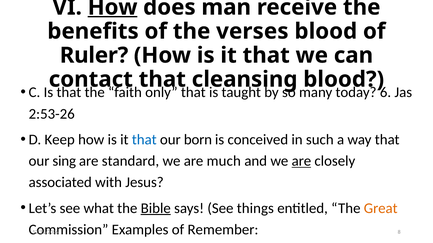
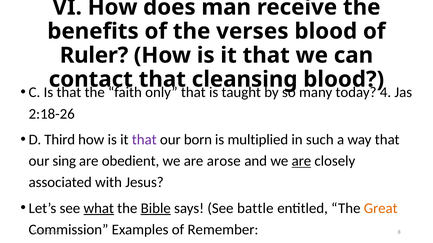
How underline: present -> none (113, 7)
6: 6 -> 4 (385, 93)
2:53-26: 2:53-26 -> 2:18-26 (52, 114)
Keep: Keep -> Third (60, 140)
that colour: blue -> purple (144, 140)
conceived: conceived -> multiplied (258, 140)
standard: standard -> obedient (131, 161)
much: much -> arose (224, 161)
what underline: none -> present (99, 209)
things: things -> battle (255, 209)
